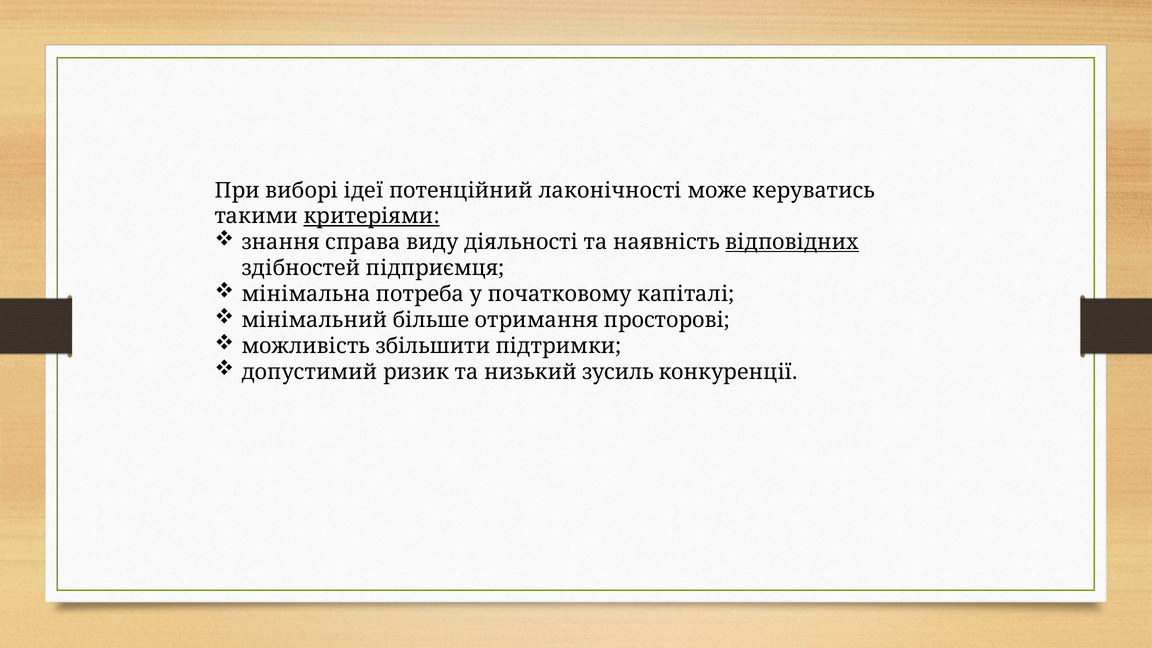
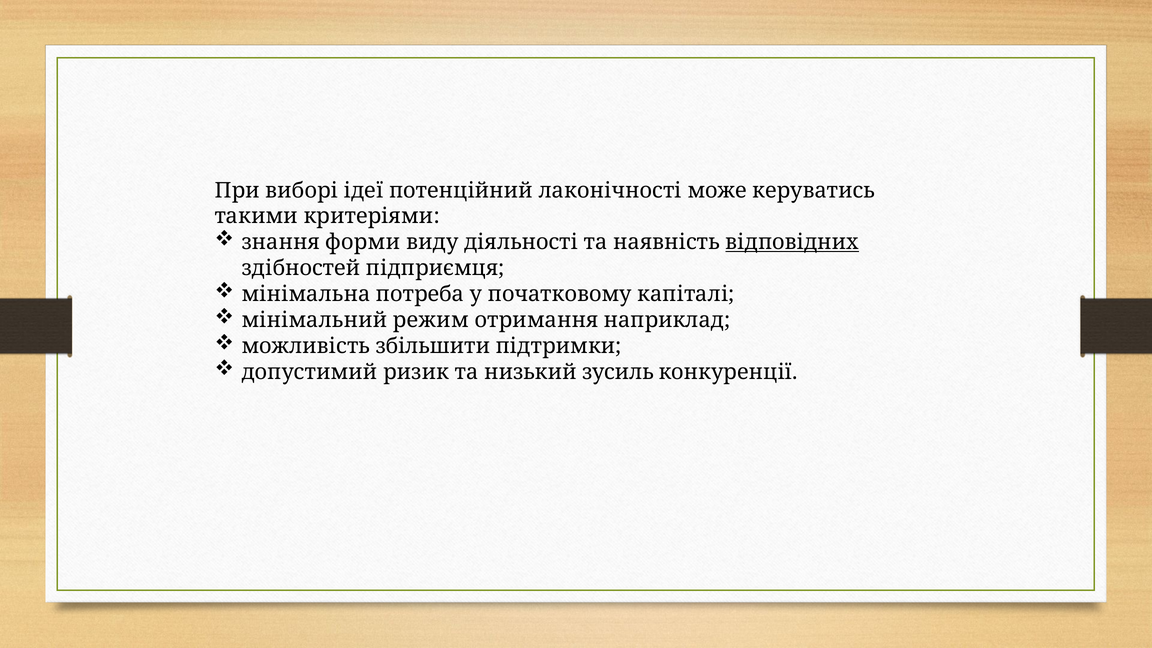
критеріями underline: present -> none (372, 216)
справа: справа -> форми (363, 242)
більше: більше -> режим (431, 320)
просторові: просторові -> наприклад (667, 320)
